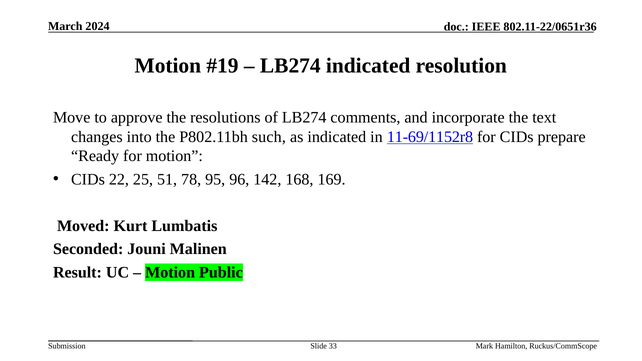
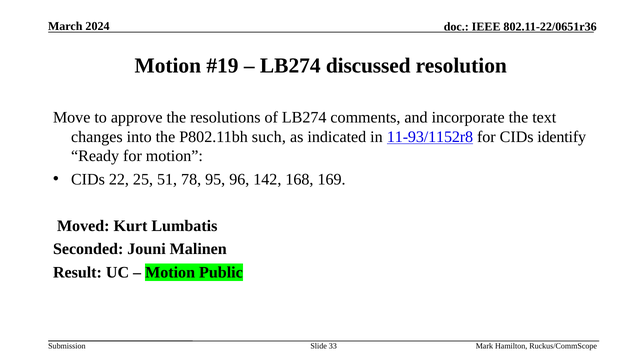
LB274 indicated: indicated -> discussed (368, 66)
11-69/1152r8: 11-69/1152r8 -> 11-93/1152r8 (430, 137)
prepare: prepare -> identify (562, 137)
